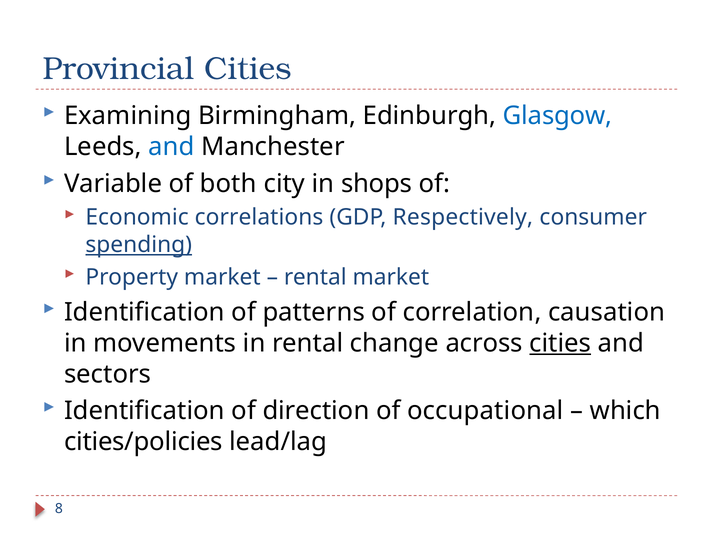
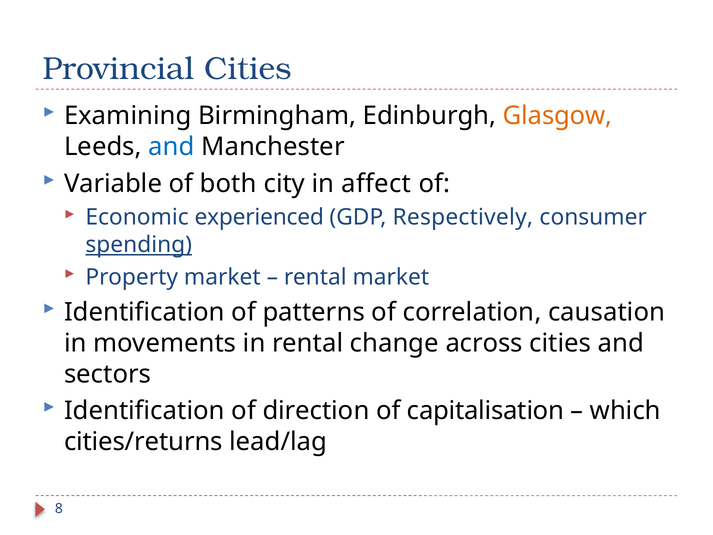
Glasgow colour: blue -> orange (558, 116)
shops: shops -> affect (376, 184)
correlations: correlations -> experienced (259, 217)
cities underline: present -> none (560, 343)
occupational: occupational -> capitalisation (486, 411)
cities/policies: cities/policies -> cities/returns (143, 442)
